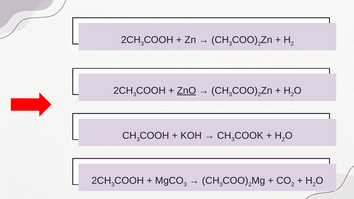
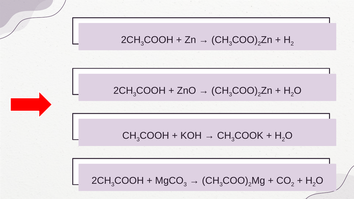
ZnO underline: present -> none (187, 91)
